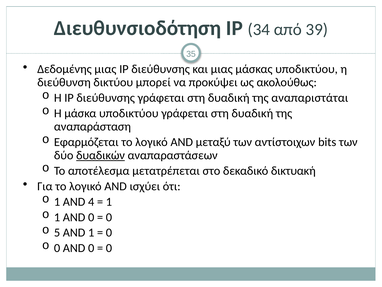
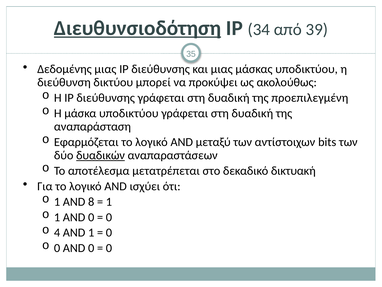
Διευθυνσιοδότηση underline: none -> present (137, 28)
αναπαριστάται: αναπαριστάται -> προεπιλεγμένη (310, 98)
4: 4 -> 8 (91, 201)
5: 5 -> 4 (57, 232)
